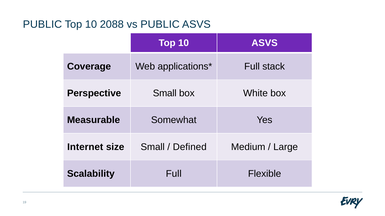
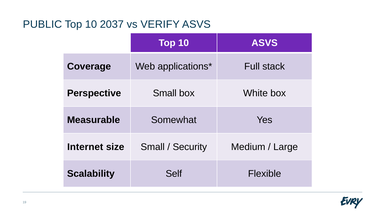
2088: 2088 -> 2037 (112, 24)
vs PUBLIC: PUBLIC -> VERIFY (160, 24)
Defined: Defined -> Security (190, 147)
Scalability Full: Full -> Self (174, 174)
